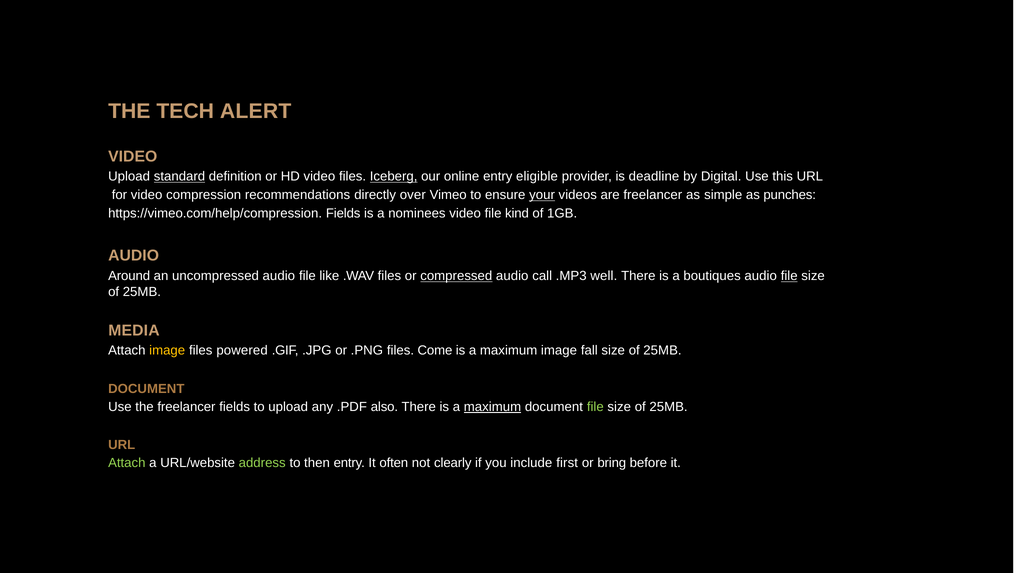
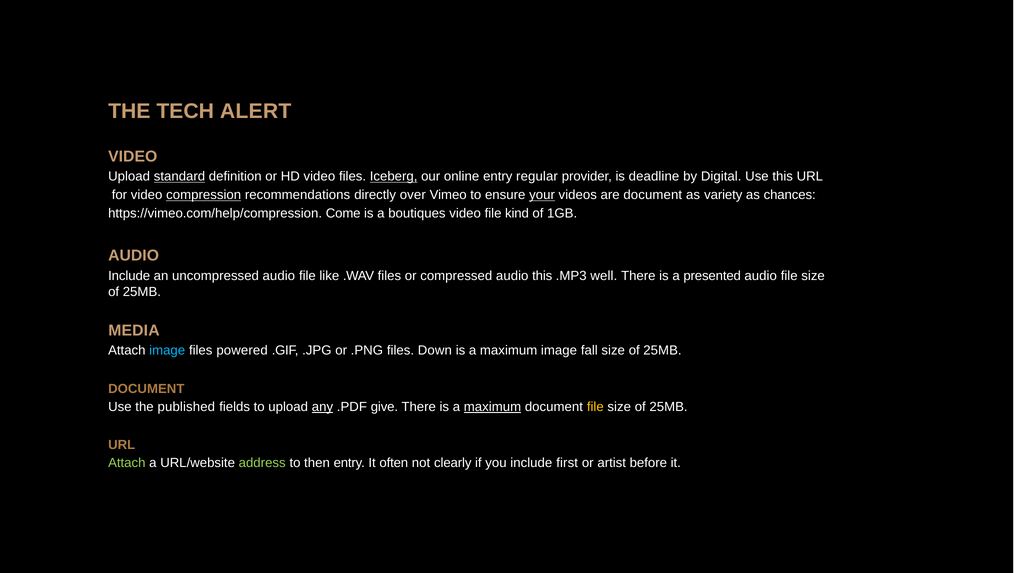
eligible: eligible -> regular (537, 176)
compression underline: none -> present (204, 195)
are freelancer: freelancer -> document (653, 195)
simple: simple -> variety (723, 195)
punches: punches -> chances (790, 195)
https://vimeo.com/help/compression Fields: Fields -> Come (343, 213)
nominees: nominees -> boutiques (417, 213)
Around: Around -> Include (129, 276)
compressed underline: present -> none (456, 276)
audio call: call -> this (542, 276)
boutiques: boutiques -> presented (712, 276)
file underline: present -> none (789, 276)
image colour: yellow -> light blue (167, 350)
Come: Come -> Down (435, 350)
the freelancer: freelancer -> published (186, 406)
any underline: none -> present (322, 406)
also: also -> give (384, 406)
file colour: light green -> yellow (595, 406)
bring: bring -> artist (612, 463)
